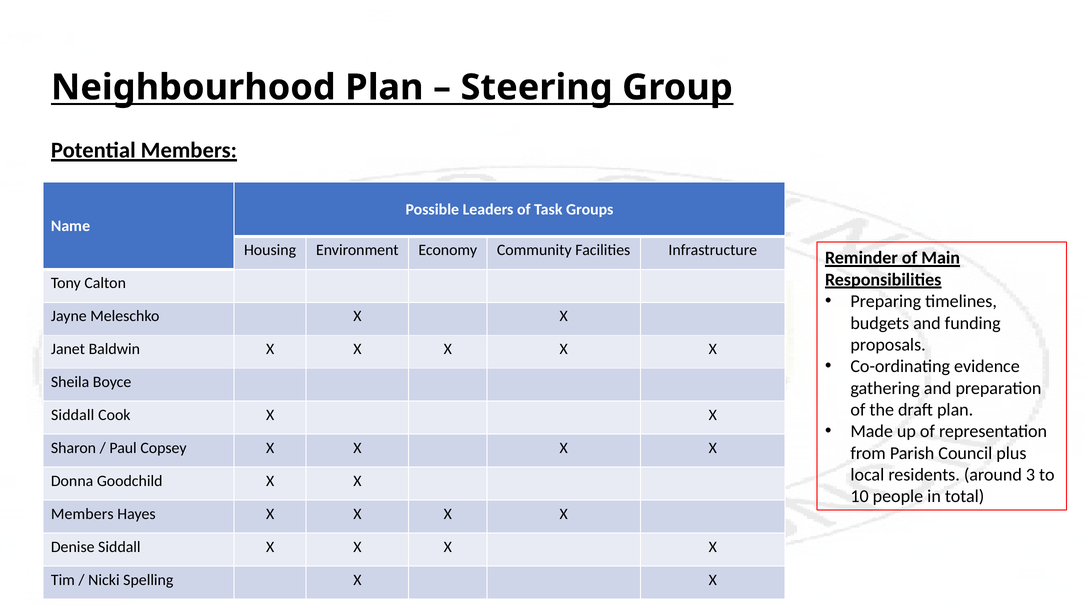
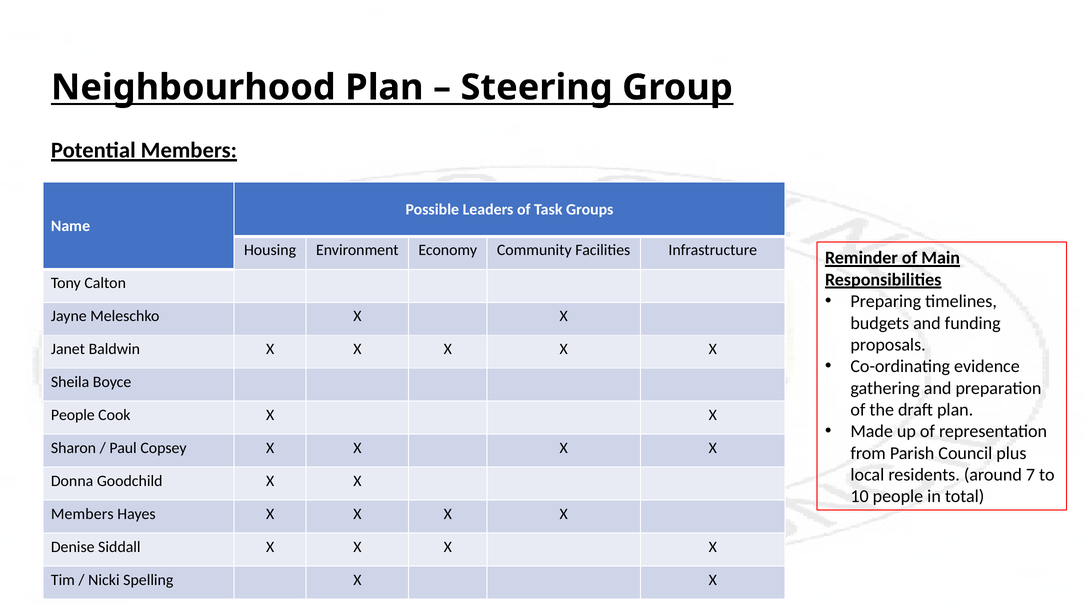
Siddall: Siddall -> People (73, 415)
3: 3 -> 7 (1030, 475)
